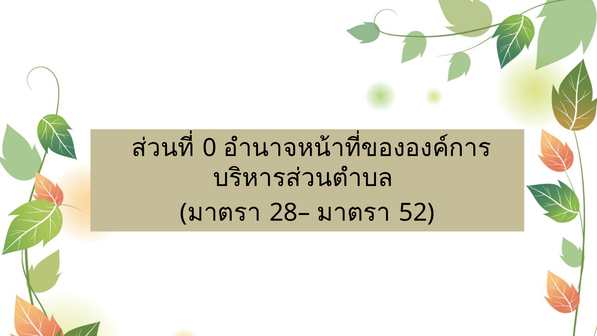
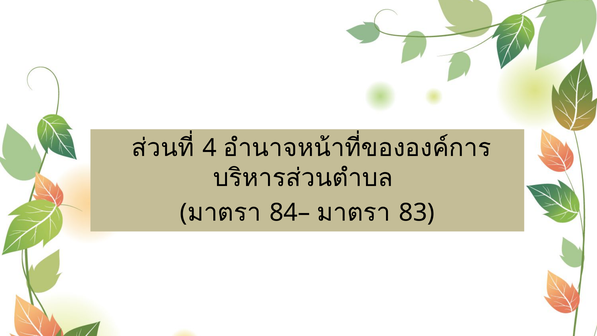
0: 0 -> 4 (210, 148)
28–: 28– -> 84– (290, 213)
52: 52 -> 83 (417, 213)
